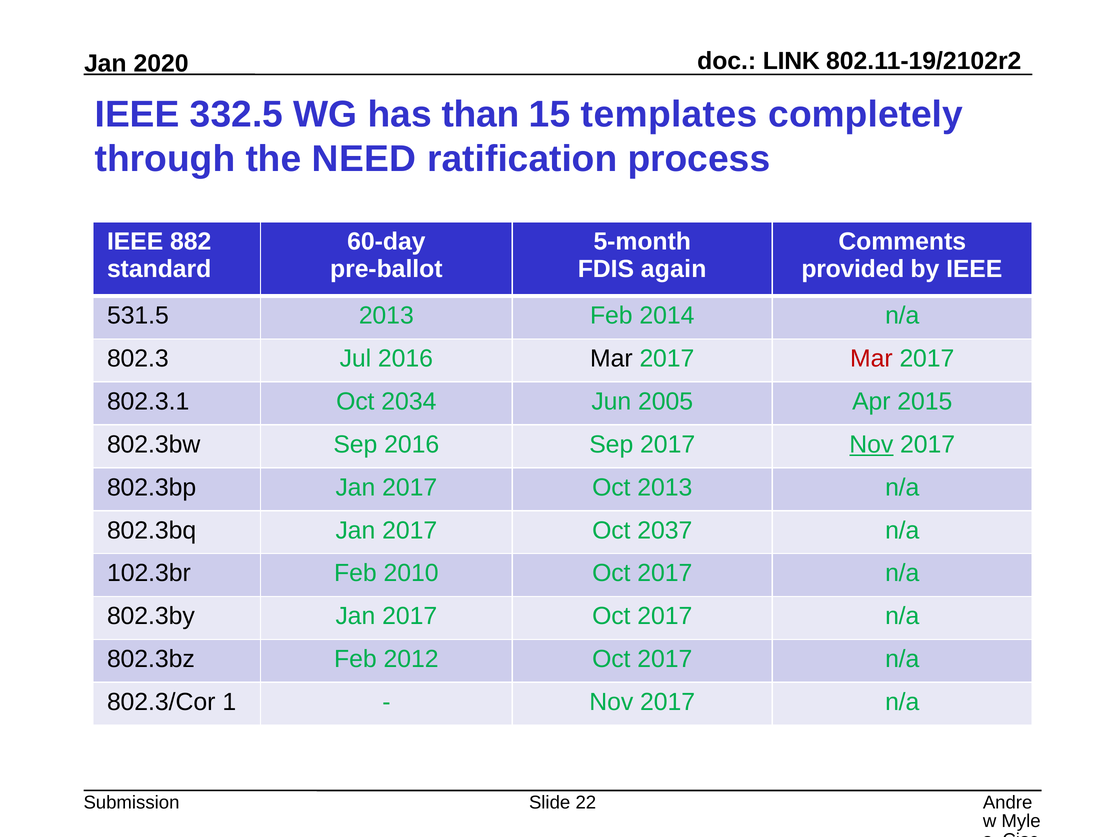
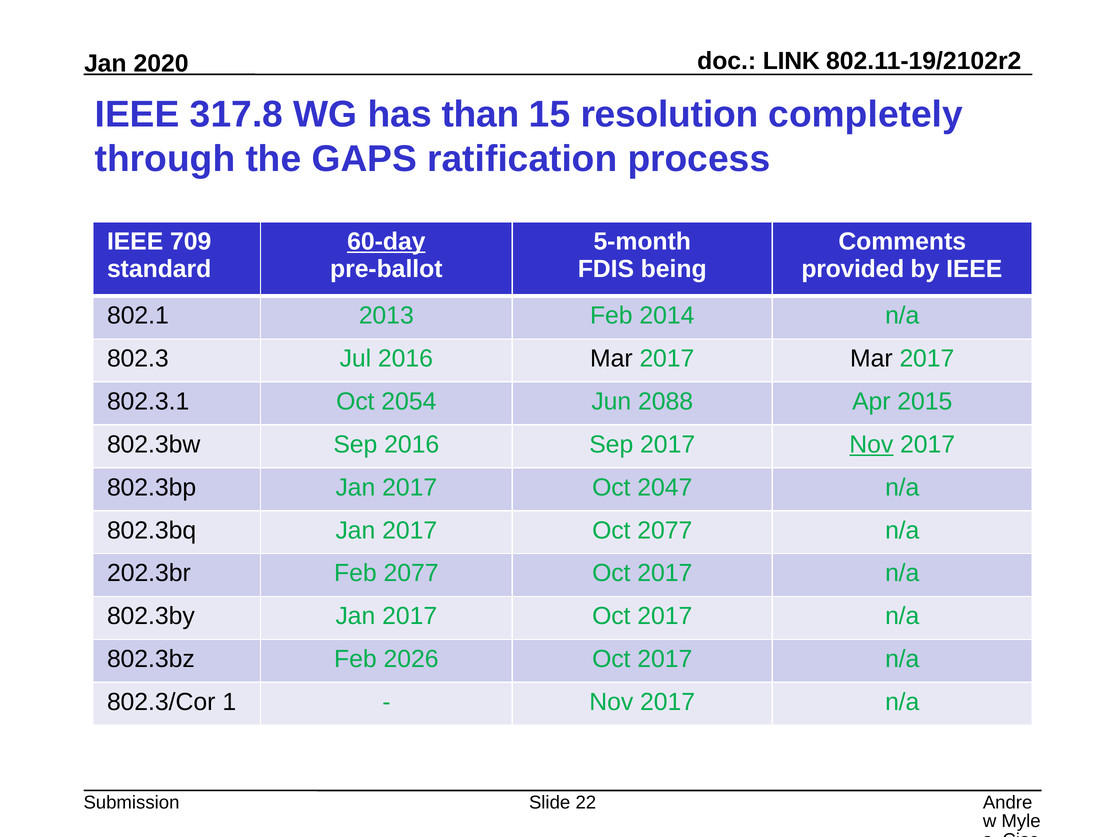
332.5: 332.5 -> 317.8 (236, 114)
templates: templates -> resolution (669, 114)
NEED: NEED -> GAPS (364, 159)
882: 882 -> 709 (191, 242)
60-day underline: none -> present (386, 242)
again: again -> being (674, 269)
531.5: 531.5 -> 802.1 (138, 316)
Mar colour: red -> black (871, 359)
2034: 2034 -> 2054 (409, 402)
2005: 2005 -> 2088 (666, 402)
Oct 2013: 2013 -> 2047 (665, 487)
Oct 2037: 2037 -> 2077 (665, 530)
102.3br: 102.3br -> 202.3br (149, 573)
Feb 2010: 2010 -> 2077 (411, 573)
2012: 2012 -> 2026 (411, 659)
